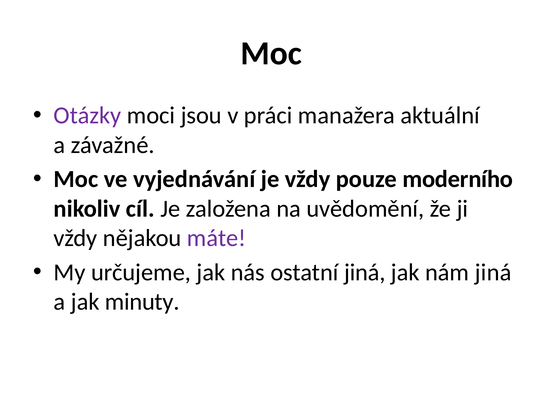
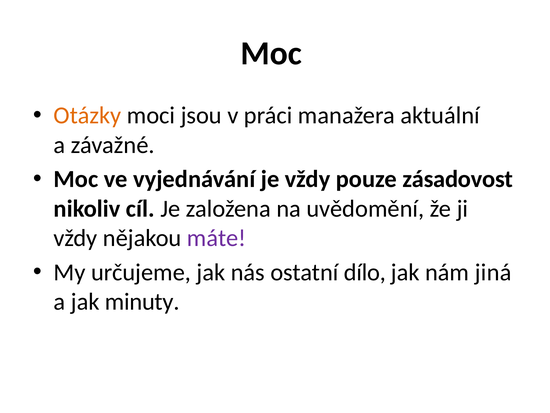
Otázky colour: purple -> orange (87, 115)
moderního: moderního -> zásadovost (458, 179)
ostatní jiná: jiná -> dílo (365, 272)
